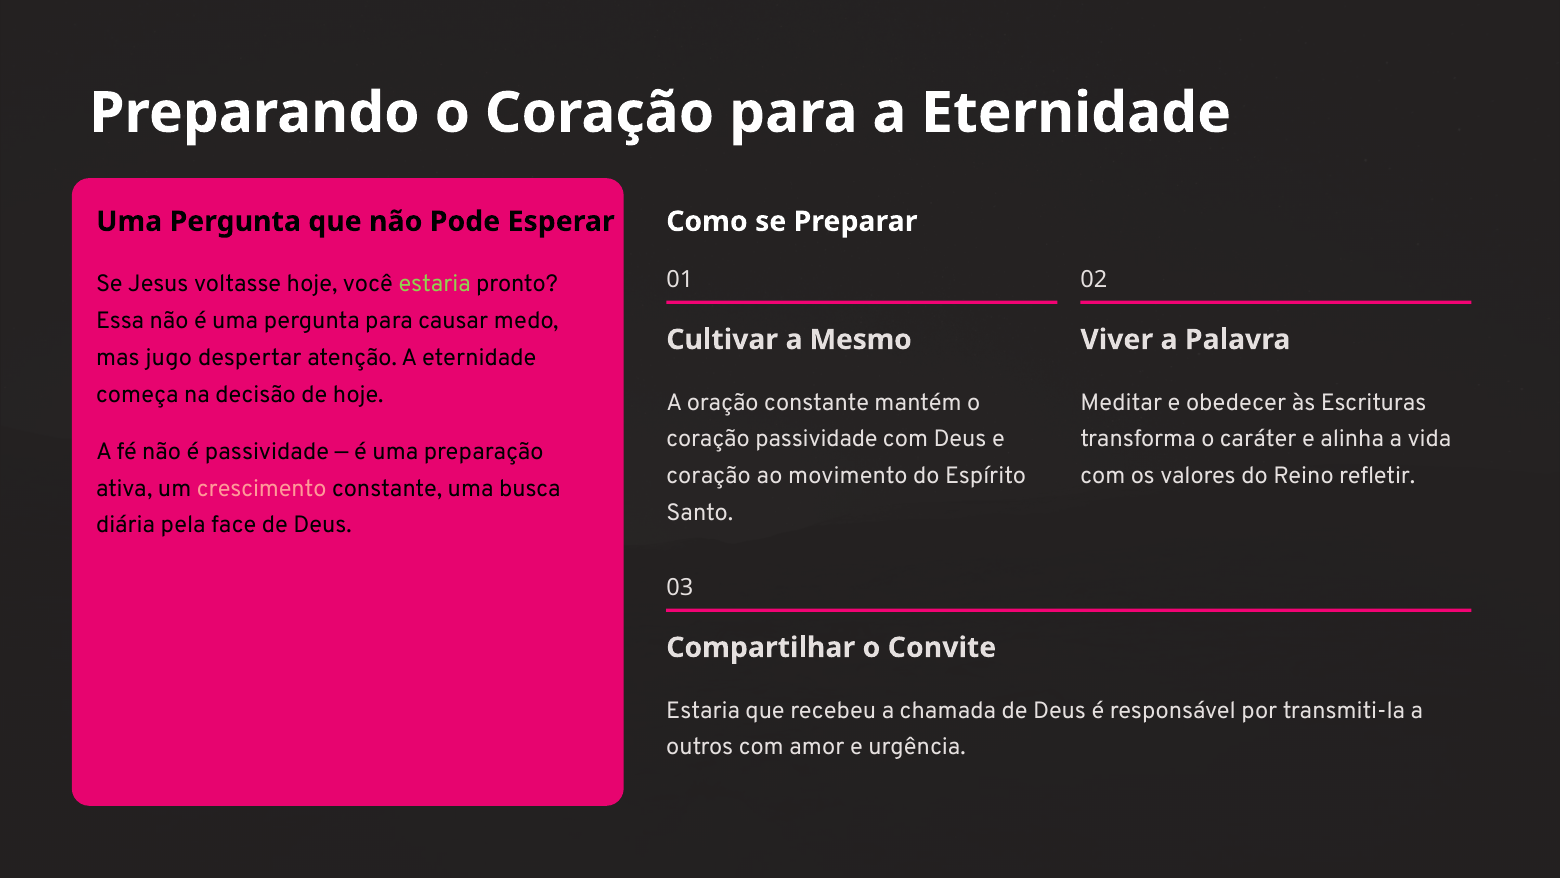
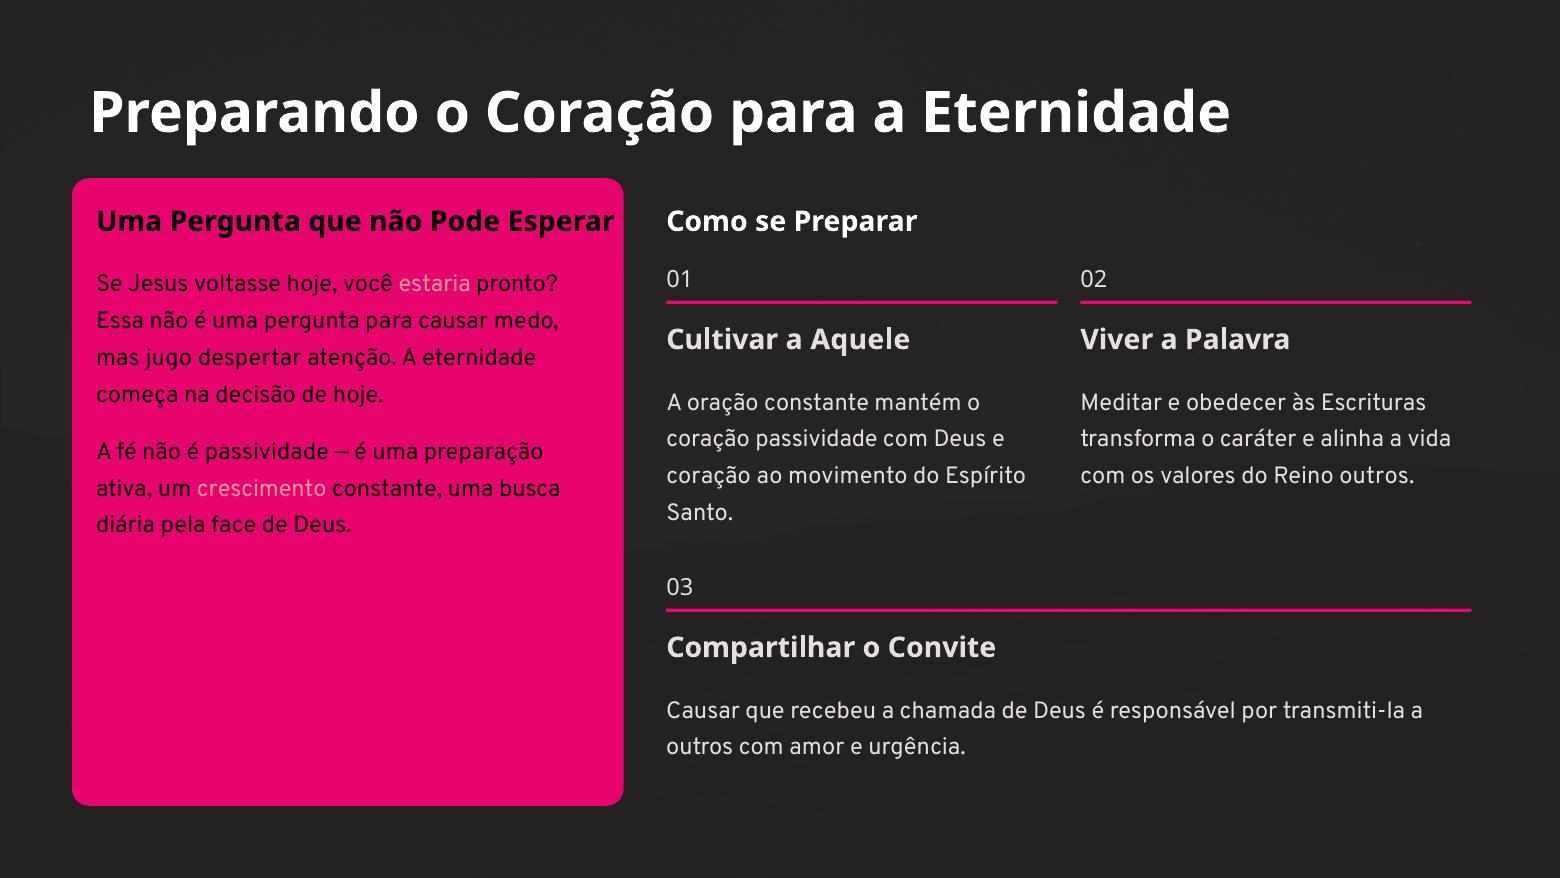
estaria colour: light green -> pink (435, 284)
Mesmo: Mesmo -> Aquele (860, 339)
Reino refletir: refletir -> outros (1377, 476)
Estaria: Estaria -> Causar (703, 710)
